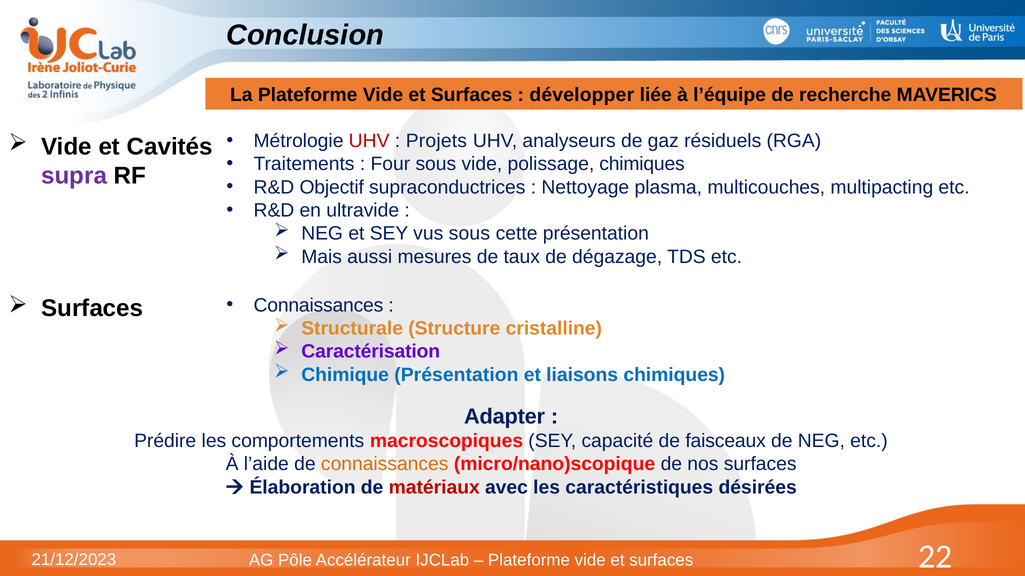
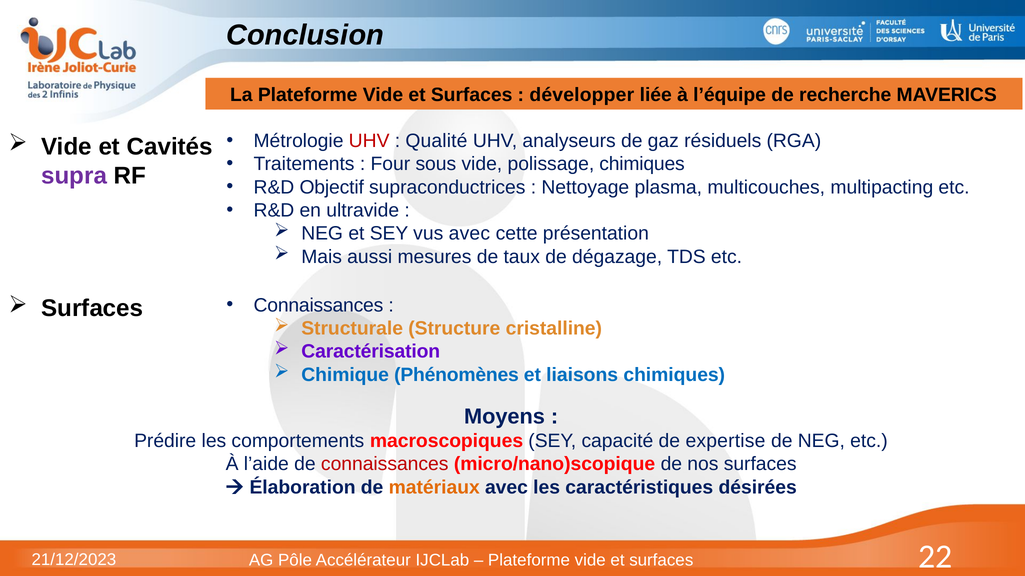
Projets: Projets -> Qualité (436, 141)
vus sous: sous -> avec (469, 234)
Chimique Présentation: Présentation -> Phénomènes (456, 375)
Adapter: Adapter -> Moyens (504, 417)
faisceaux: faisceaux -> expertise (725, 441)
connaissances colour: orange -> red (385, 465)
matériaux colour: red -> orange (434, 488)
